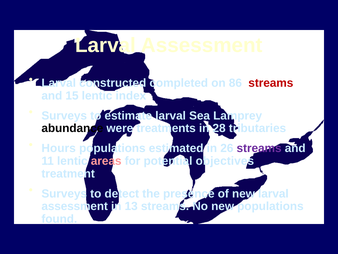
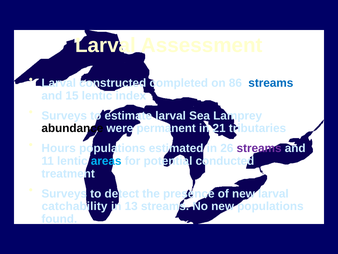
streams colour: red -> blue (271, 83)
treatments: treatments -> permanent (166, 128)
28: 28 -> 21 (219, 128)
areas colour: pink -> light blue (106, 161)
objectives: objectives -> conducted (225, 161)
assessment: assessment -> catchability (75, 206)
